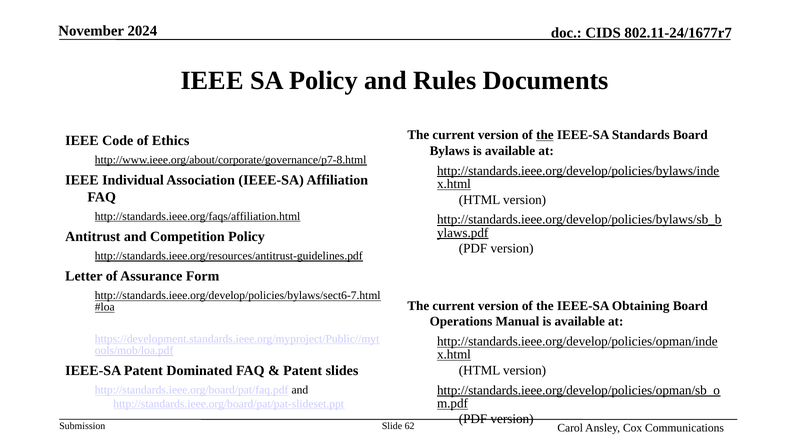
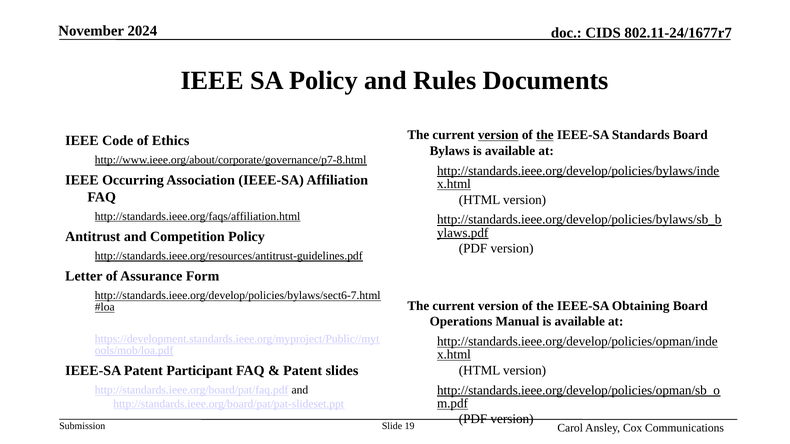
version underline: none -> present (498, 135)
Individual: Individual -> Occurring (133, 180)
Dominated: Dominated -> Participant (200, 371)
62: 62 -> 19 (410, 426)
